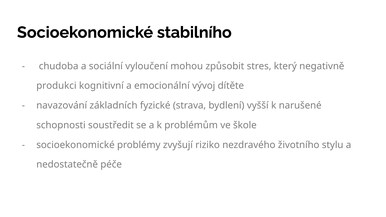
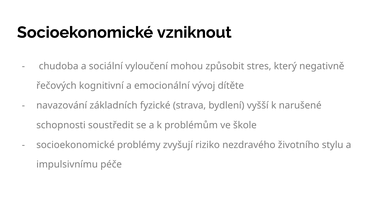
stabilního: stabilního -> vzniknout (194, 32)
produkci: produkci -> řečových (56, 86)
nedostatečně: nedostatečně -> impulsivnímu (67, 165)
